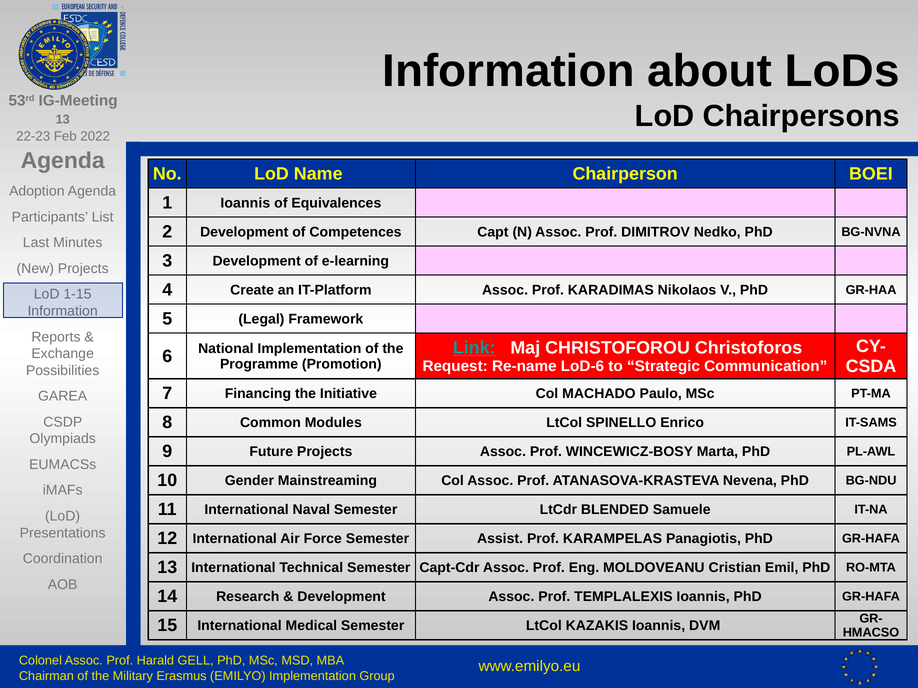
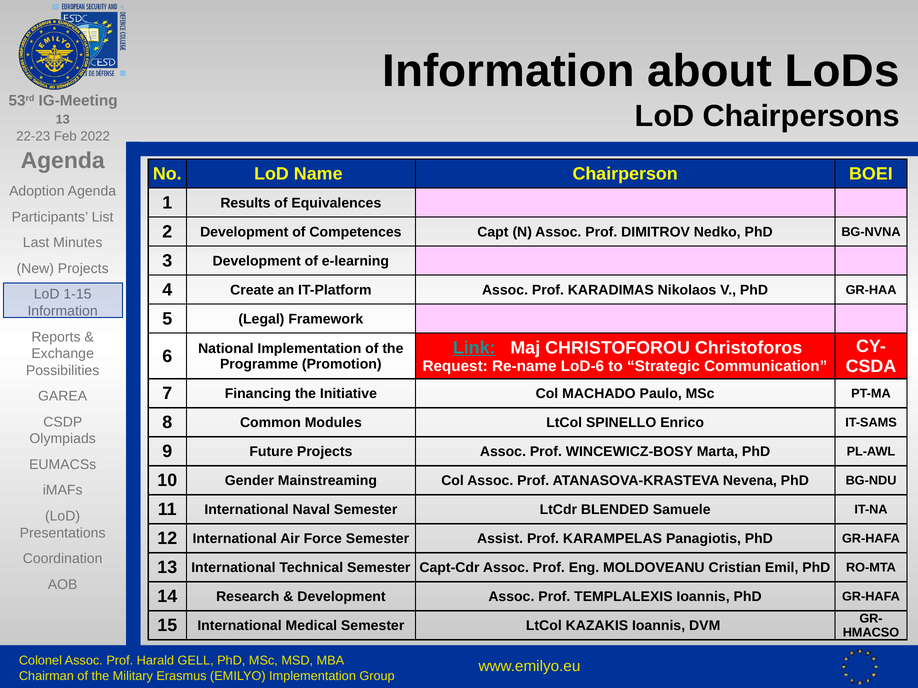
1 Ioannis: Ioannis -> Results (245, 203)
